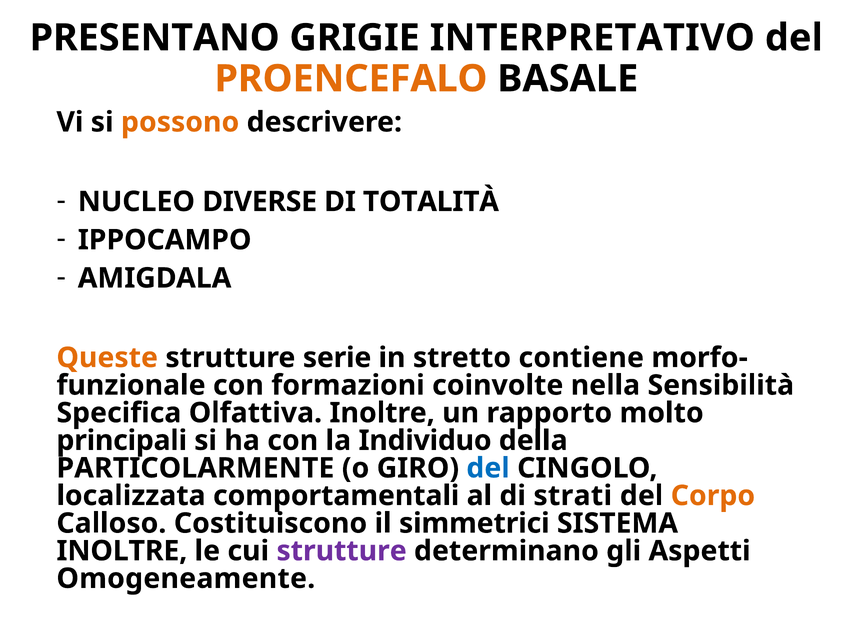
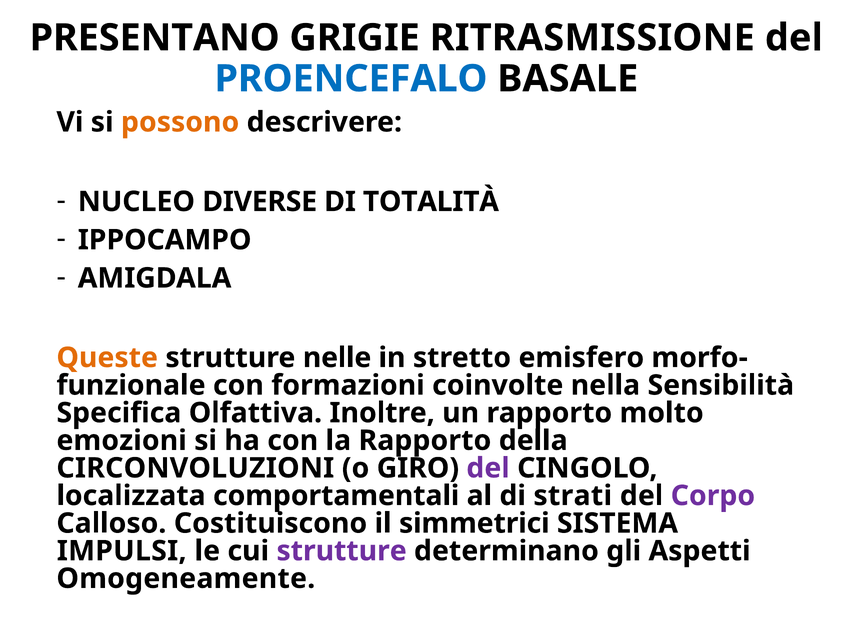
INTERPRETATIVO: INTERPRETATIVO -> RITRASMISSIONE (592, 38)
PROENCEFALO colour: orange -> blue (351, 79)
serie: serie -> nelle (337, 358)
contiene: contiene -> emisfero (581, 358)
principali: principali -> emozioni (122, 441)
la Individuo: Individuo -> Rapporto (425, 441)
PARTICOLARMENTE: PARTICOLARMENTE -> CIRCONVOLUZIONI (195, 469)
del colour: blue -> purple (488, 469)
Corpo colour: orange -> purple (713, 496)
INOLTRE: INOLTRE -> IMPULSI (122, 552)
